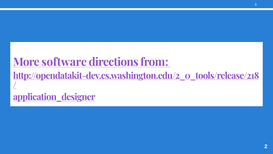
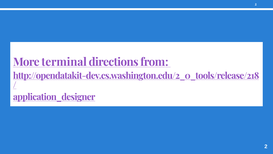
software: software -> terminal (64, 62)
